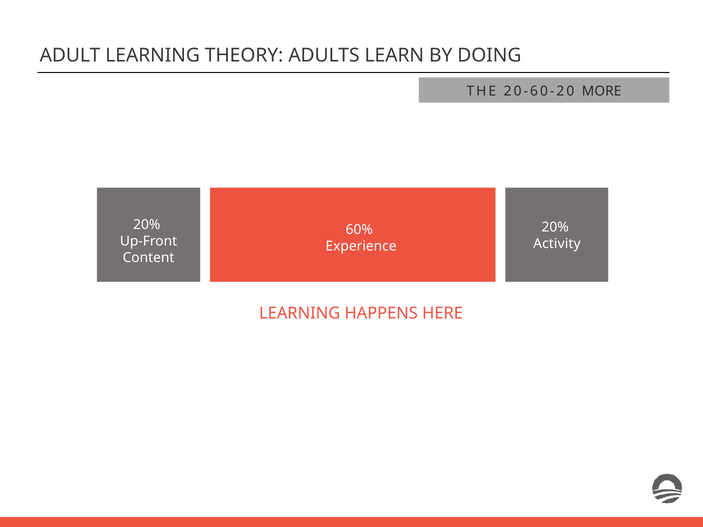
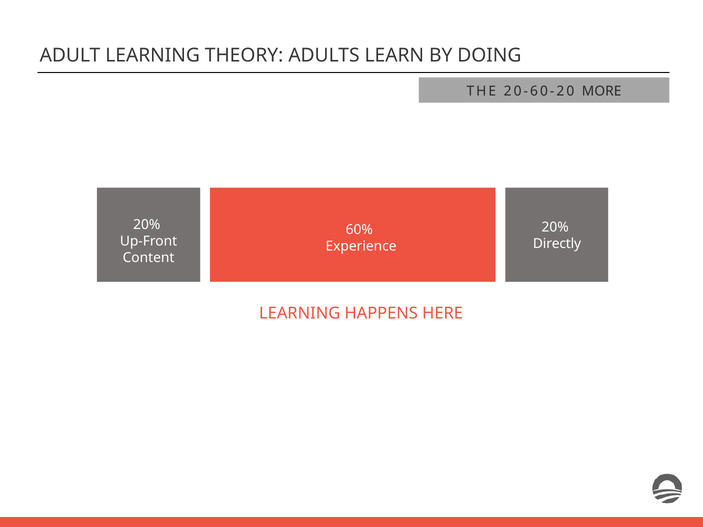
Activity: Activity -> Directly (557, 244)
